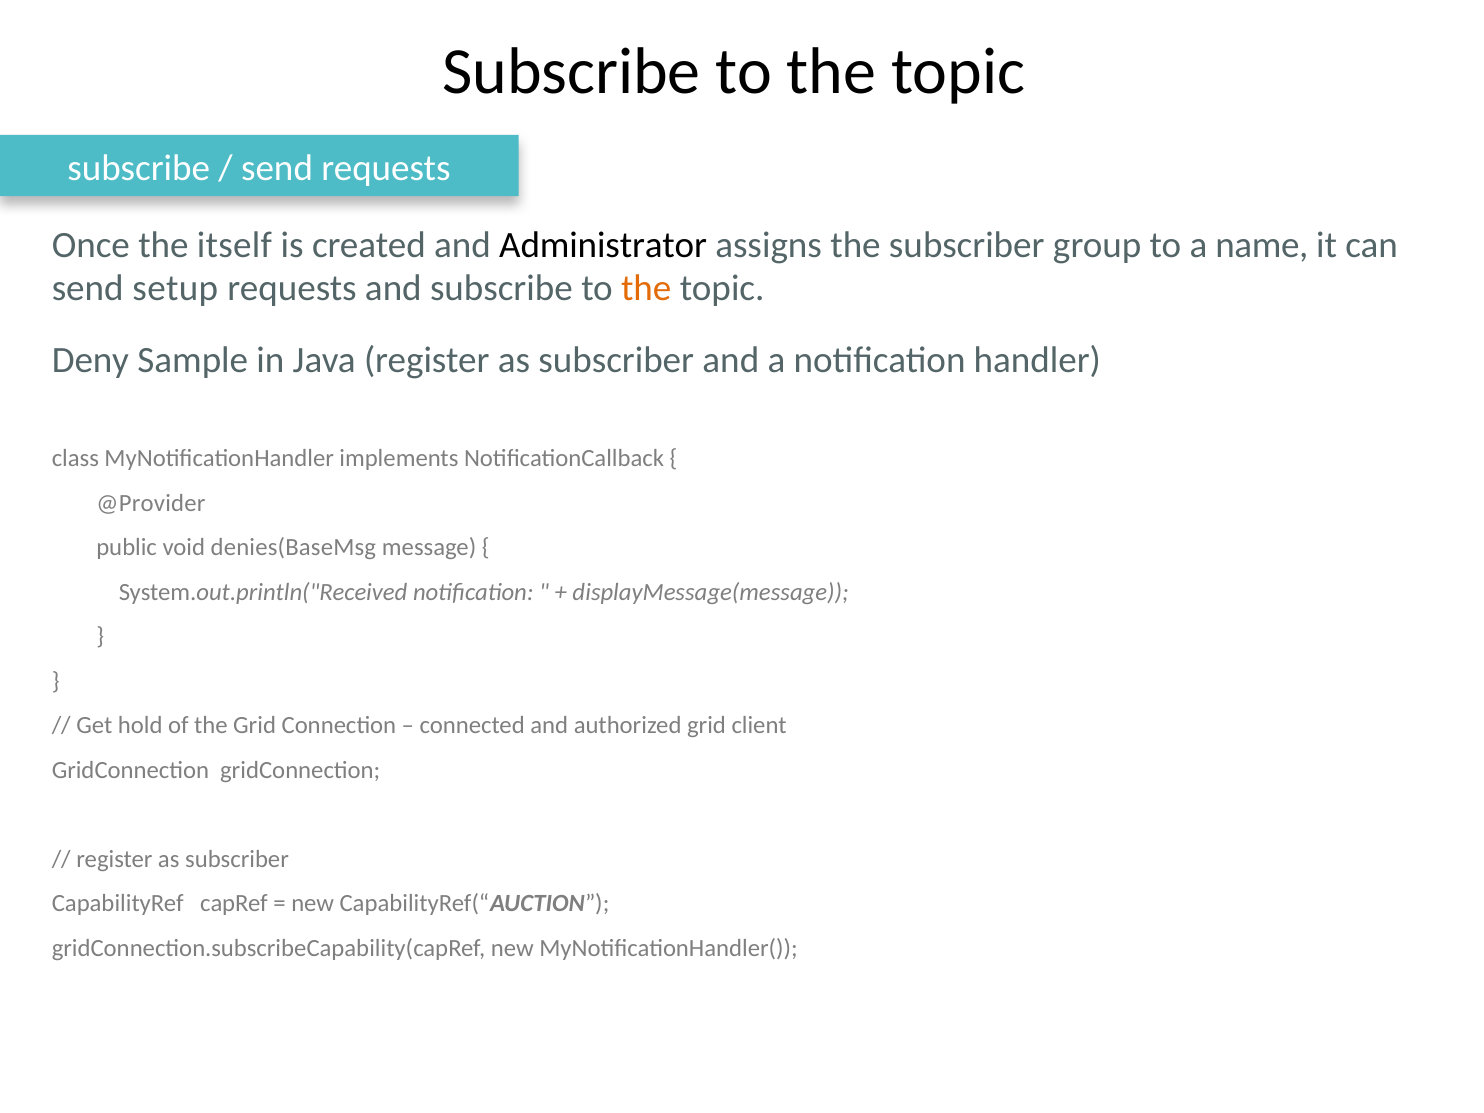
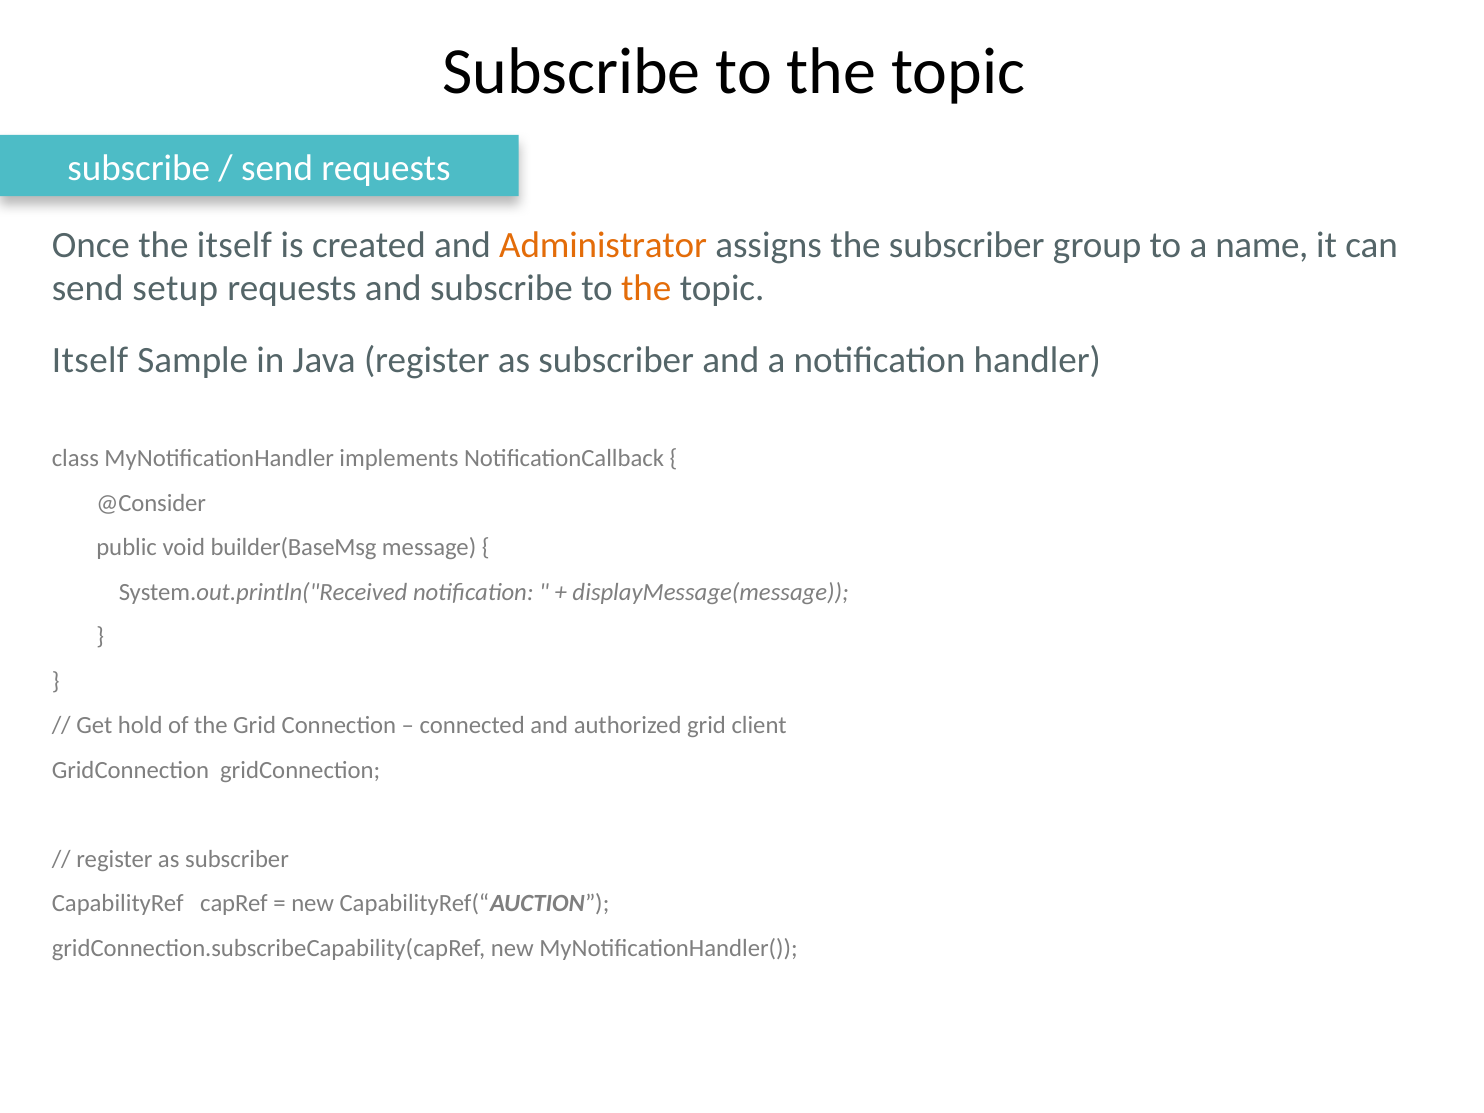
Administrator colour: black -> orange (603, 246)
Deny: Deny -> Itself (90, 360)
@Provider: @Provider -> @Consider (151, 503)
denies(BaseMsg: denies(BaseMsg -> builder(BaseMsg (294, 548)
